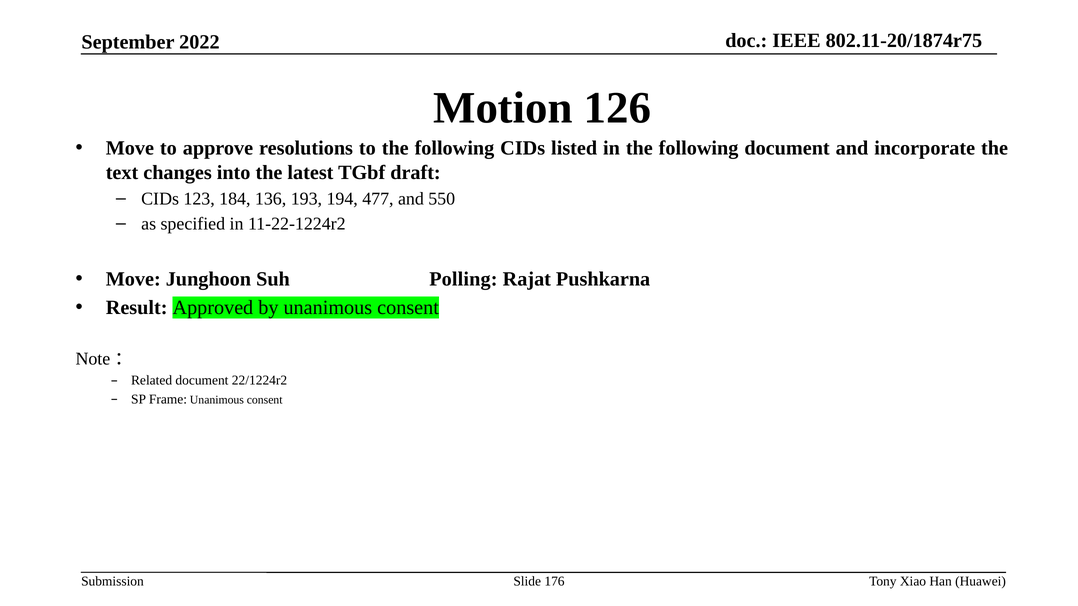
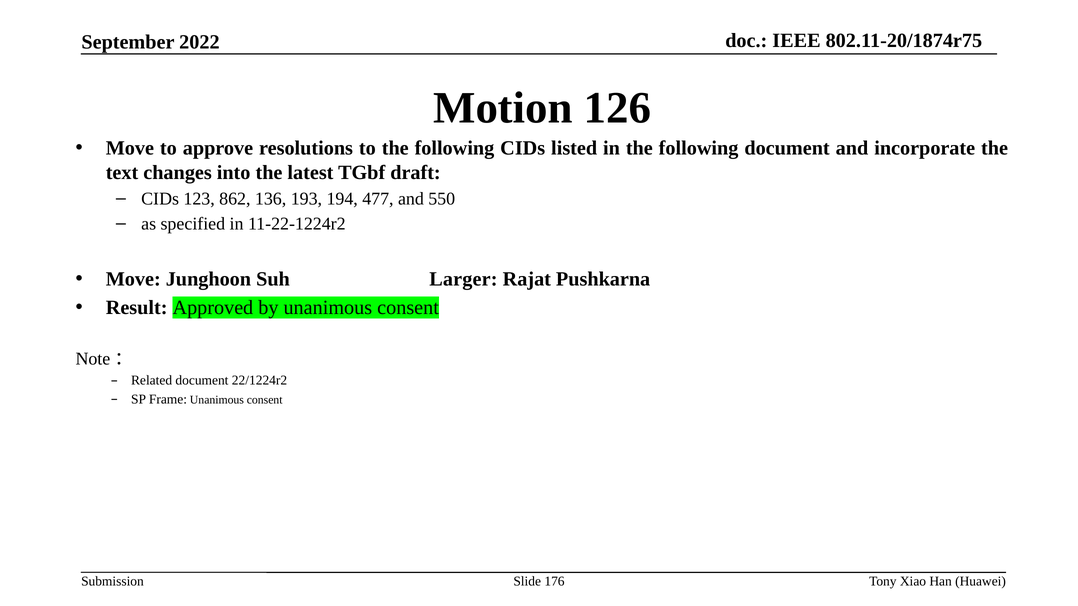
184: 184 -> 862 (235, 199)
Polling: Polling -> Larger (463, 279)
